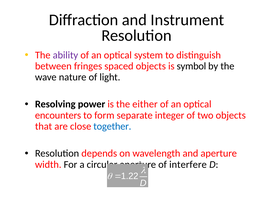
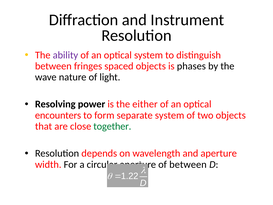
symbol: symbol -> phases (191, 66)
separate integer: integer -> system (170, 115)
together colour: blue -> green (112, 126)
of interfere: interfere -> between (188, 164)
